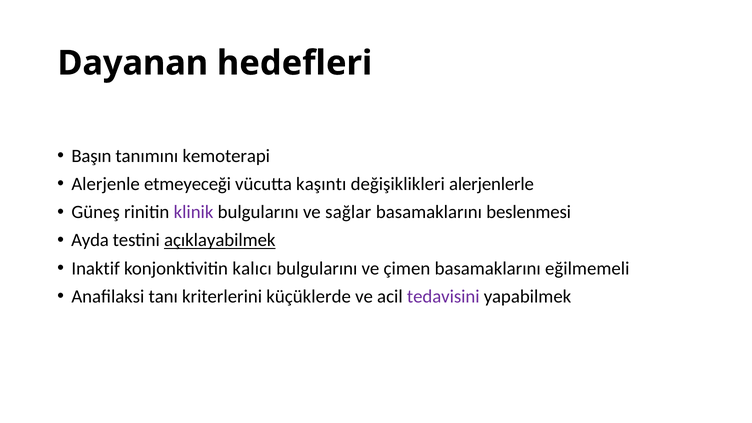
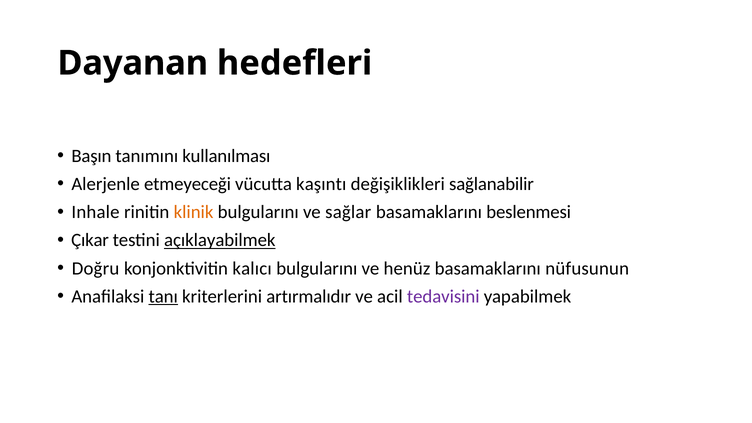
kemoterapi: kemoterapi -> kullanılması (226, 156)
alerjenlerle: alerjenlerle -> sağlanabilir (492, 184)
Güneş: Güneş -> Inhale (96, 212)
klinik colour: purple -> orange (194, 212)
Ayda: Ayda -> Çıkar (90, 240)
Inaktif: Inaktif -> Doğru (96, 268)
çimen: çimen -> henüz (407, 268)
eğilmemeli: eğilmemeli -> nüfusunun (587, 268)
tanı underline: none -> present (163, 297)
küçüklerde: küçüklerde -> artırmalıdır (309, 297)
